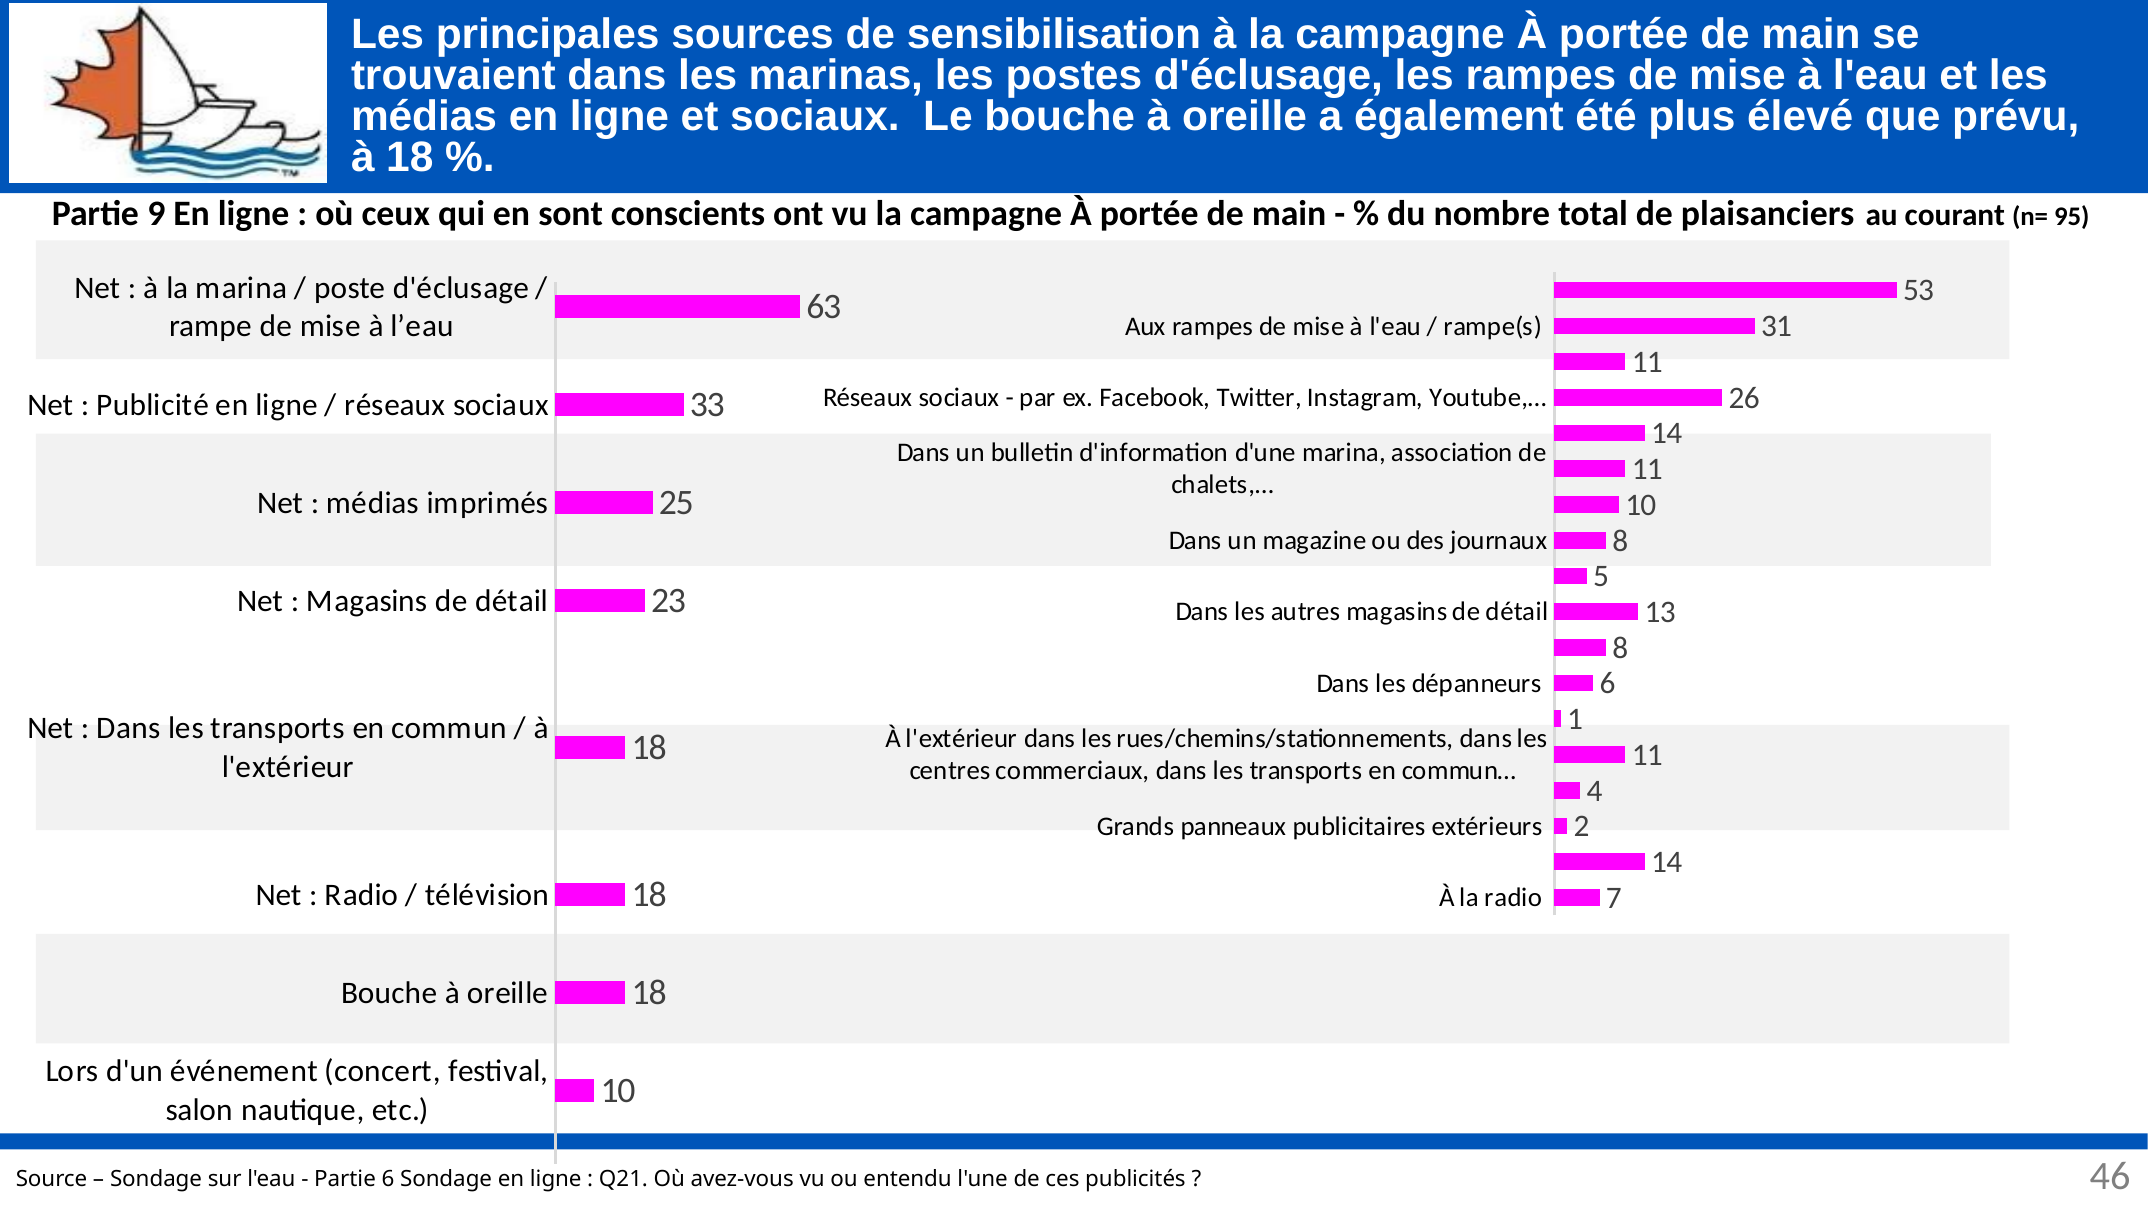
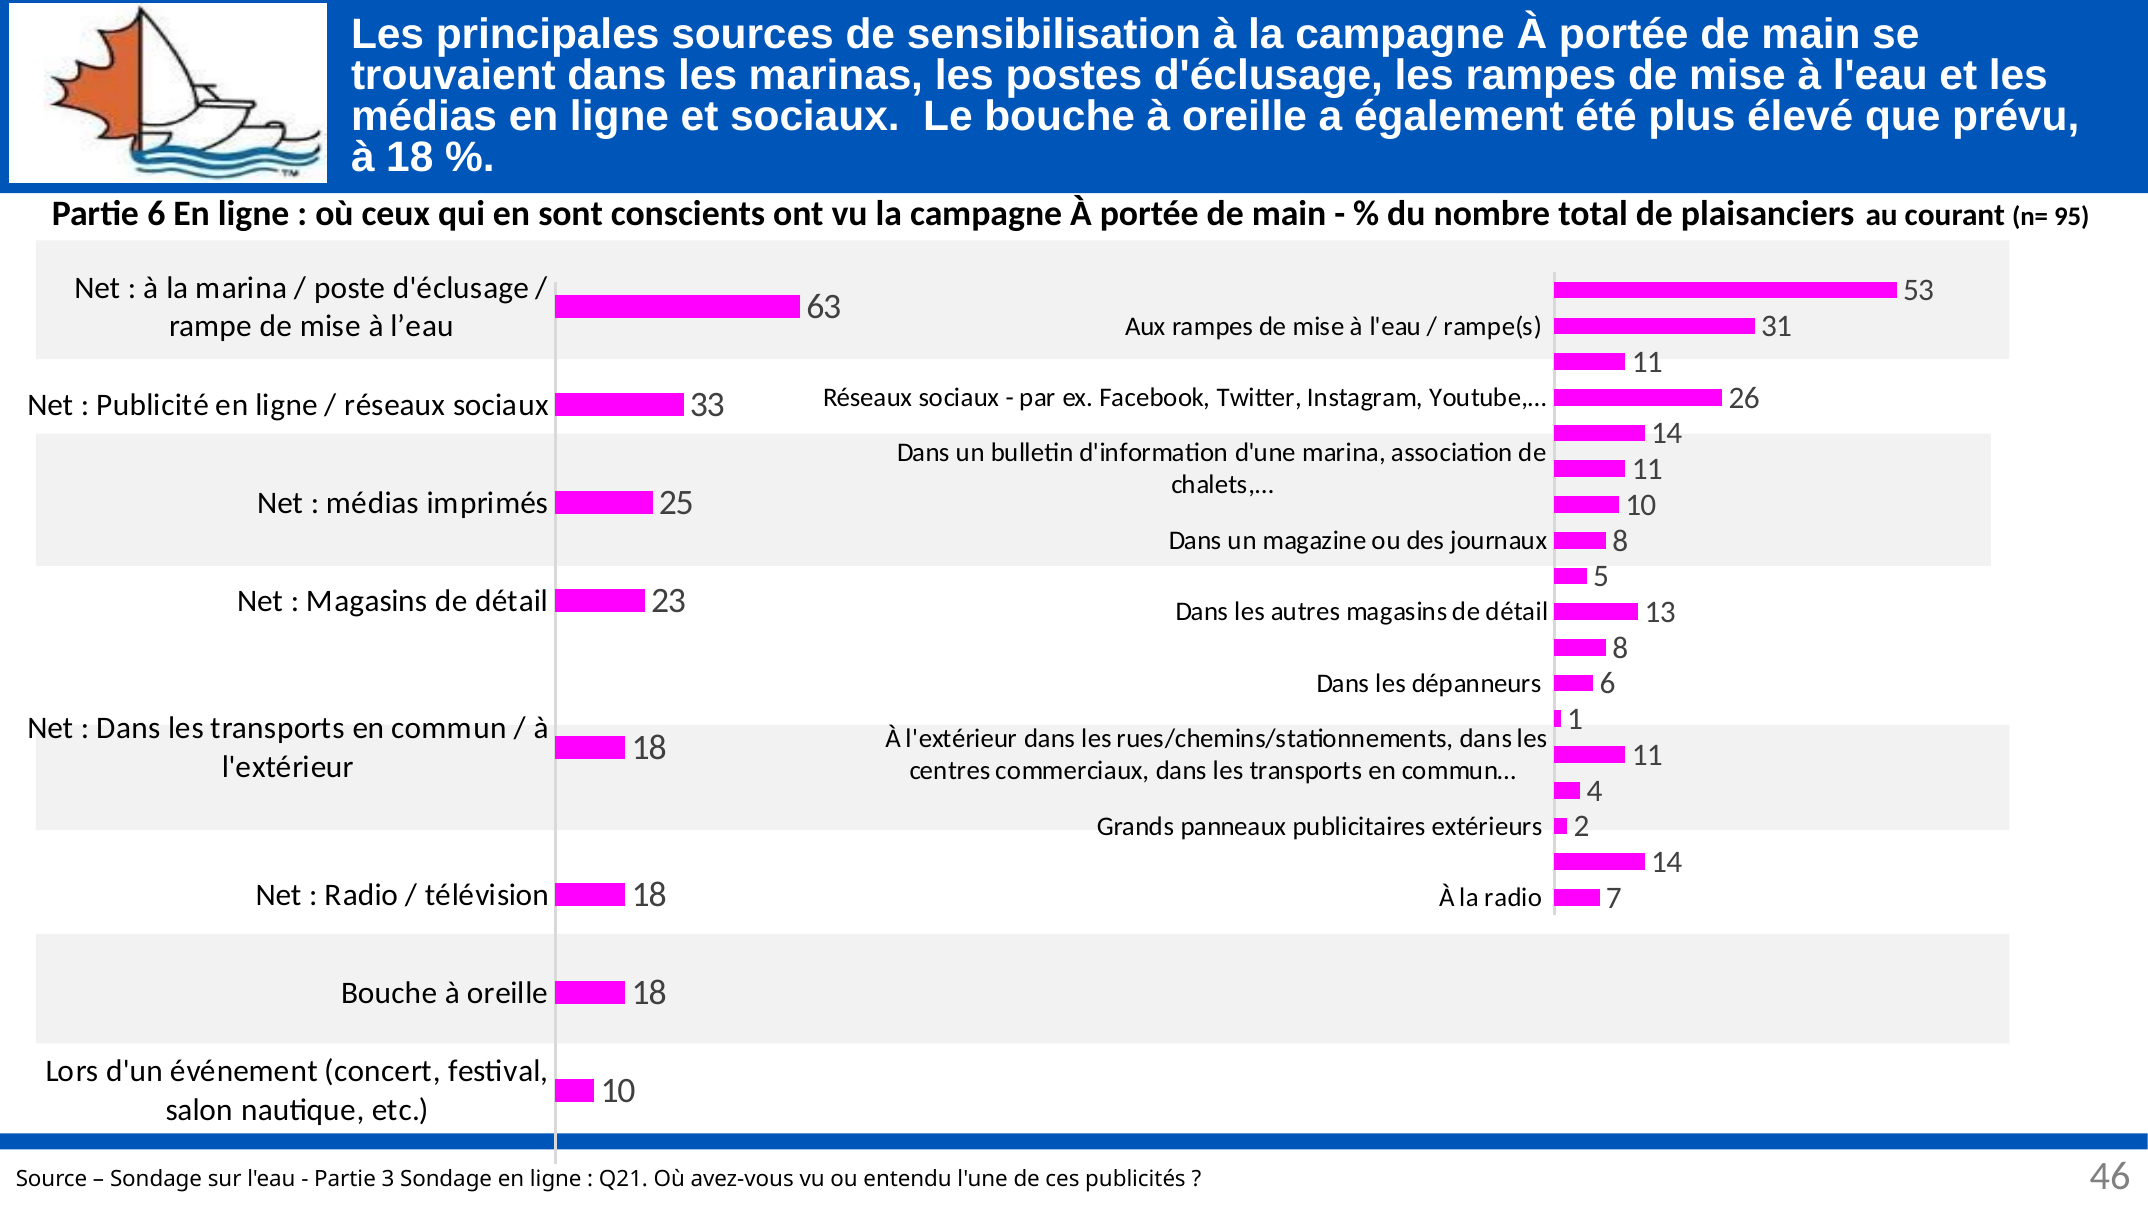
Partie 9: 9 -> 6 (156, 214)
Partie 6: 6 -> 3 (388, 1179)
